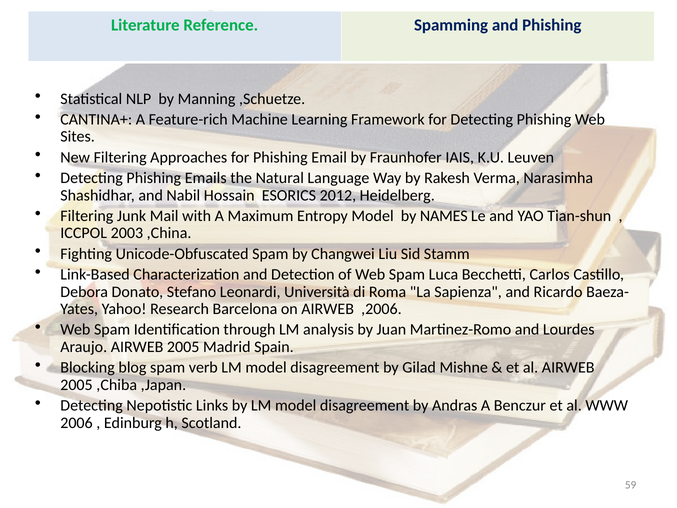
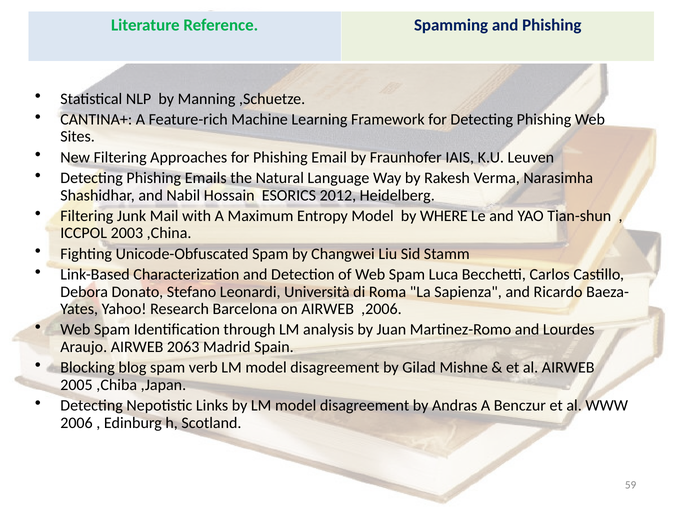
NAMES: NAMES -> WHERE (444, 216)
Araujo AIRWEB 2005: 2005 -> 2063 (183, 347)
